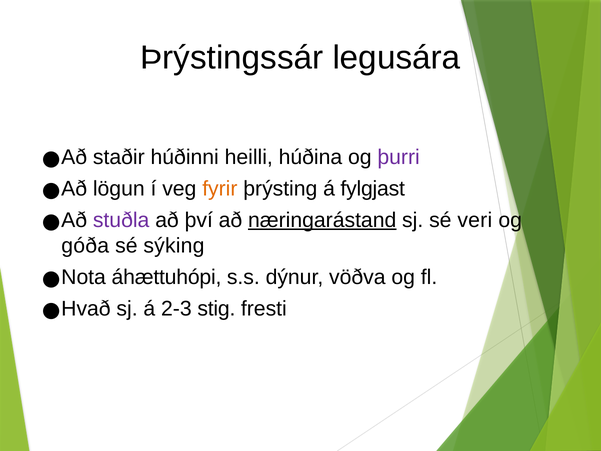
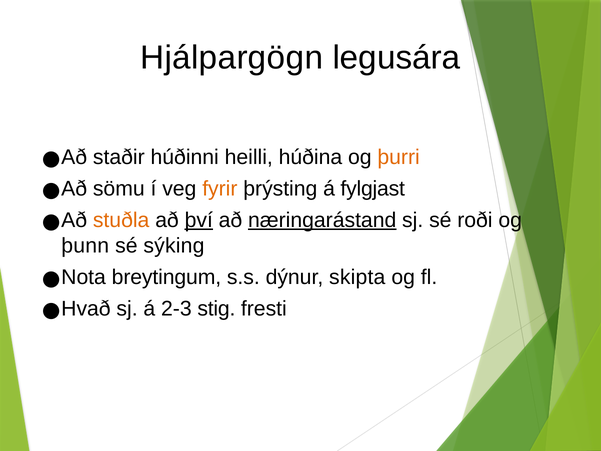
Þrýstingssár: Þrýstingssár -> Hjálpargögn (232, 58)
þurri colour: purple -> orange (399, 157)
lögun: lögun -> sömu (119, 189)
stuðla colour: purple -> orange (121, 220)
því underline: none -> present (199, 220)
veri: veri -> roði (475, 220)
góða: góða -> þunn (85, 245)
áhættuhópi: áhættuhópi -> breytingum (166, 277)
vöðva: vöðva -> skipta (357, 277)
